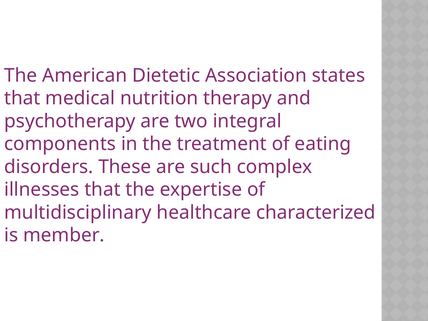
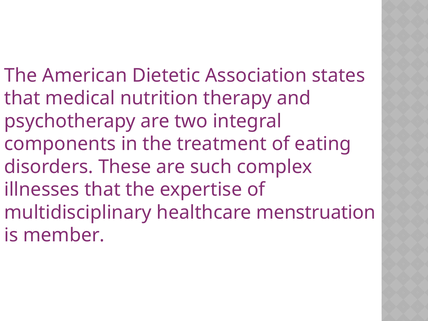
characterized: characterized -> menstruation (316, 212)
